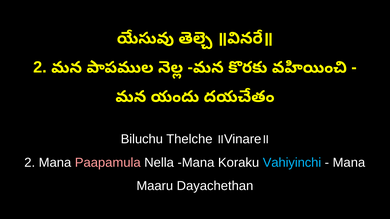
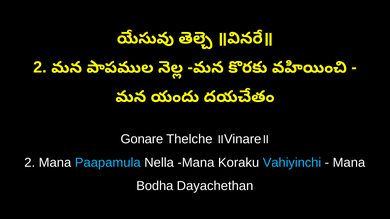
Biluchu: Biluchu -> Gonare (142, 139)
Paapamula colour: pink -> light blue (108, 163)
Maaru: Maaru -> Bodha (155, 186)
